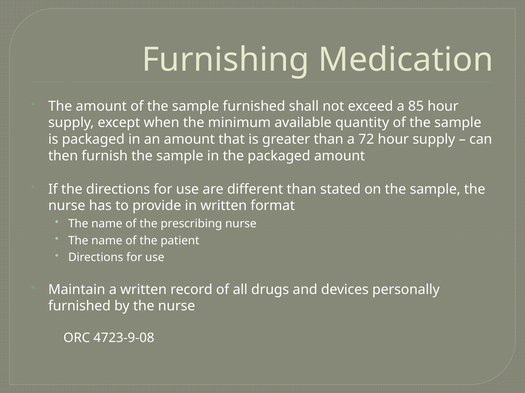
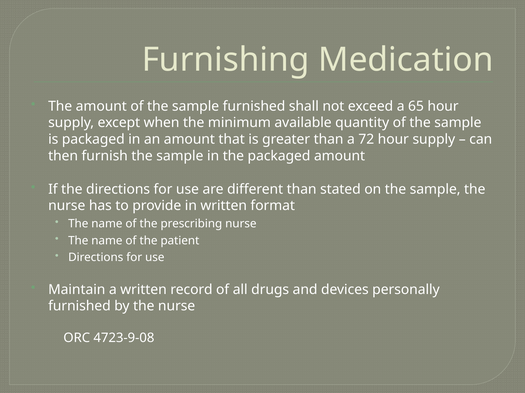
85: 85 -> 65 (416, 106)
